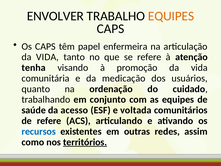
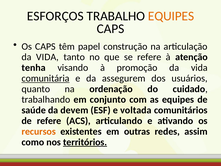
ENVOLVER: ENVOLVER -> ESFORÇOS (55, 16)
enfermeira: enfermeira -> construção (125, 46)
comunitária underline: none -> present (46, 78)
medicação: medicação -> assegurem (124, 78)
acesso: acesso -> devem (74, 110)
recursos colour: blue -> orange (39, 131)
